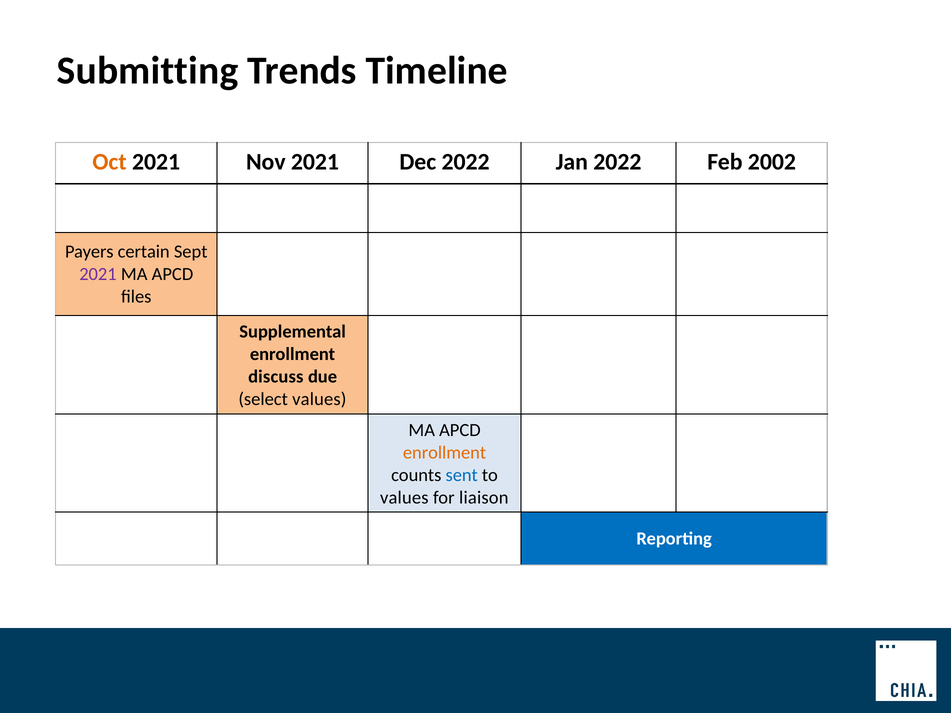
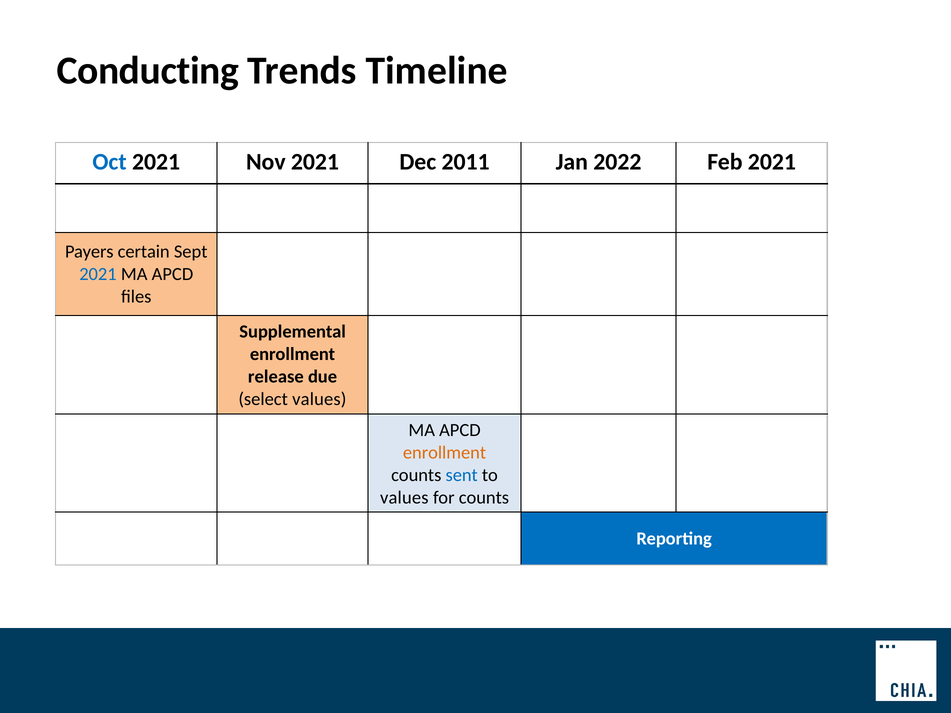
Submitting: Submitting -> Conducting (148, 71)
Oct colour: orange -> blue (110, 162)
Dec 2022: 2022 -> 2011 (466, 162)
Feb 2002: 2002 -> 2021 (772, 162)
2021 colour: purple -> blue (98, 274)
discuss: discuss -> release (276, 377)
for liaison: liaison -> counts (484, 498)
